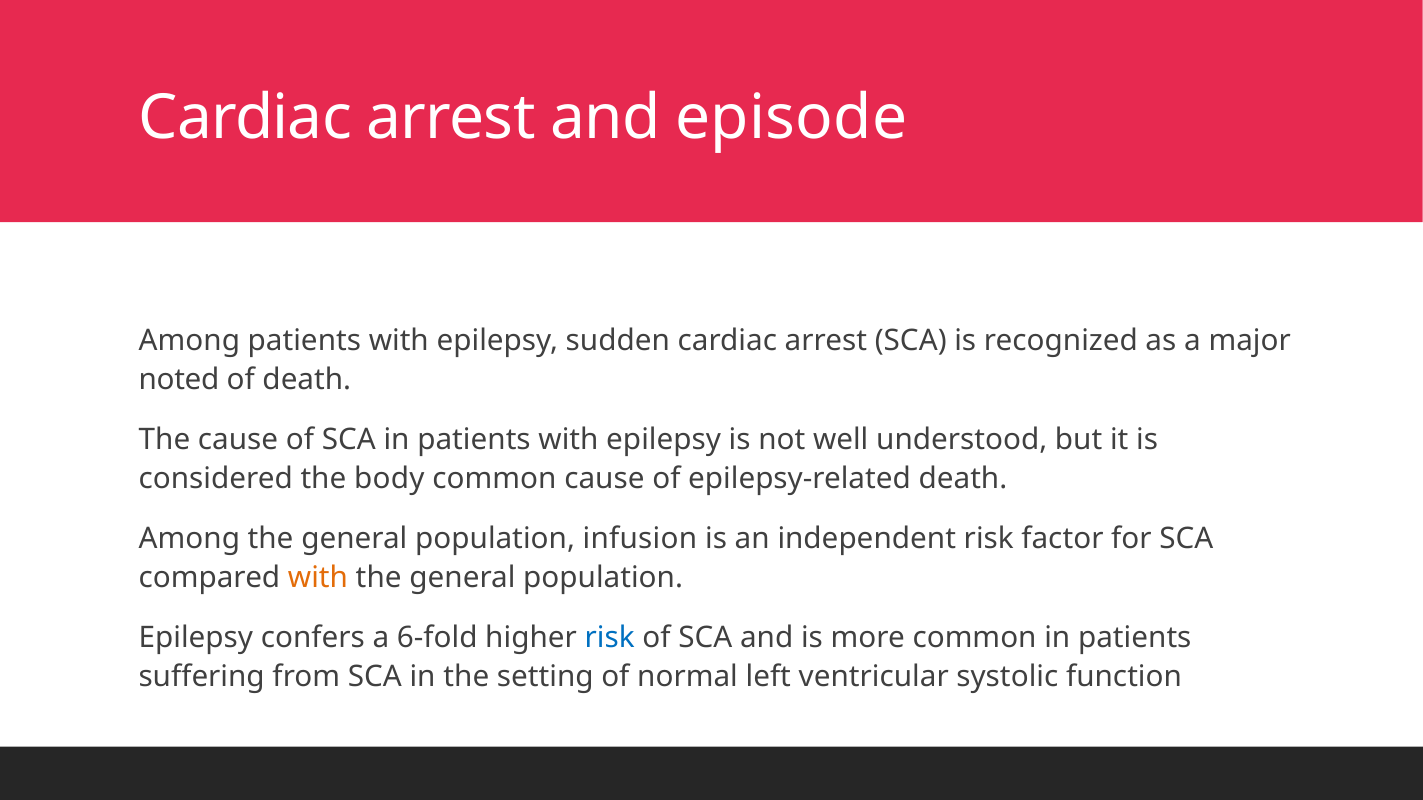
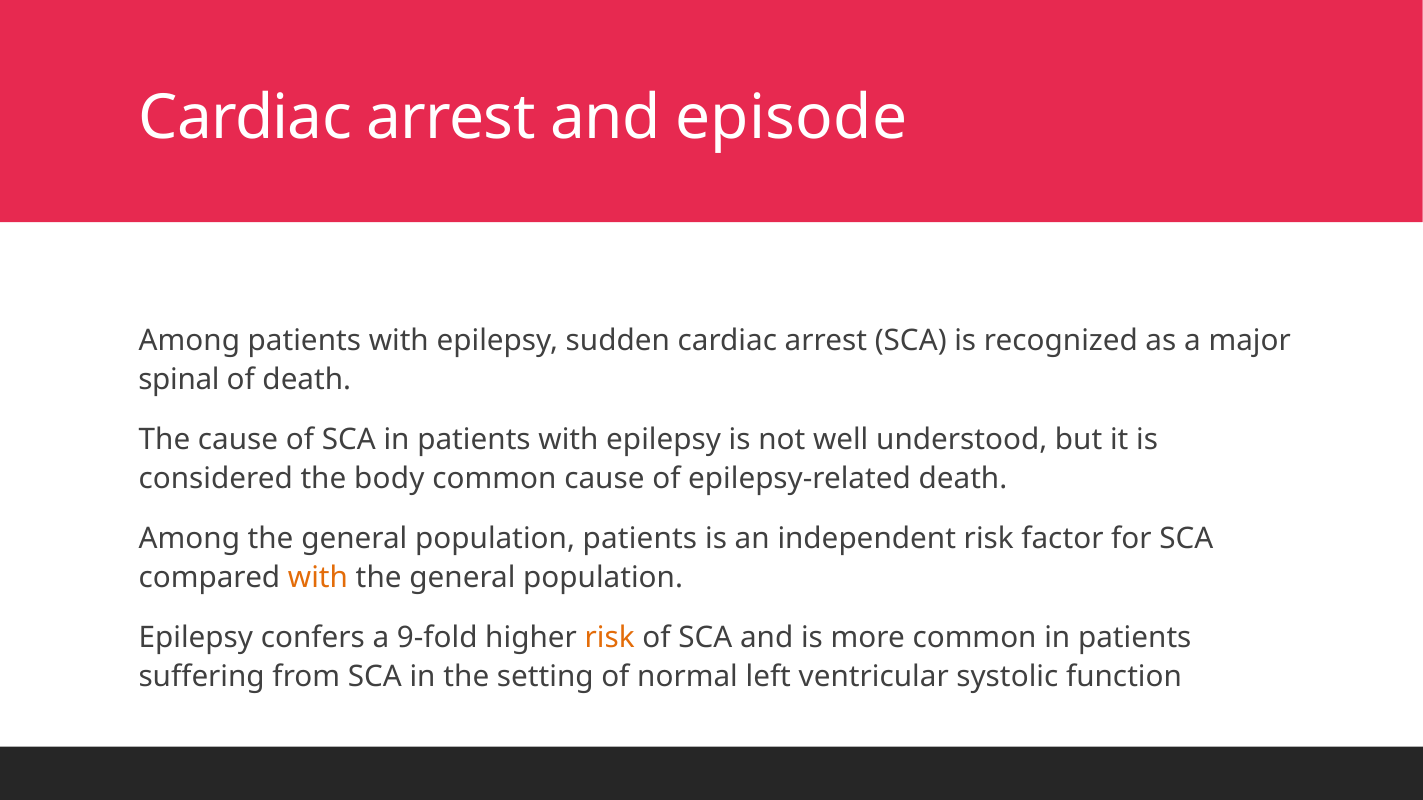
noted: noted -> spinal (179, 380)
population infusion: infusion -> patients (640, 539)
6-fold: 6-fold -> 9-fold (437, 638)
risk colour: blue -> orange (610, 638)
